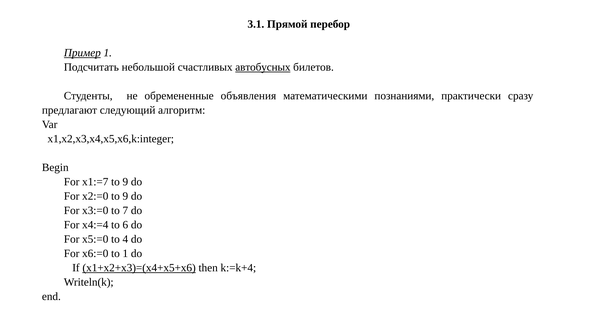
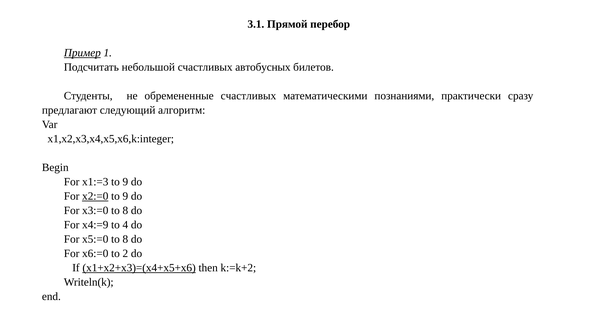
автобусных underline: present -> none (263, 67)
обремененные объявления: объявления -> счастливых (248, 96)
x1:=7: x1:=7 -> x1:=3 (95, 182)
x2:=0 underline: none -> present (95, 196)
x3:=0 to 7: 7 -> 8 (125, 211)
x4:=4: x4:=4 -> x4:=9 (95, 225)
6: 6 -> 4 (125, 225)
x5:=0 to 4: 4 -> 8 (125, 239)
to 1: 1 -> 2 (125, 254)
k:=k+4: k:=k+4 -> k:=k+2 (238, 268)
